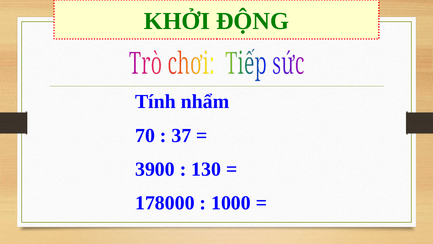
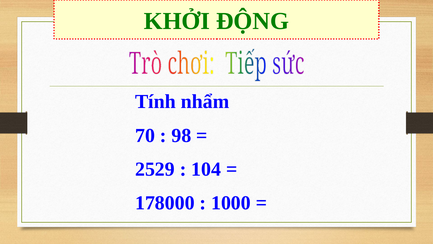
37: 37 -> 98 (181, 135)
3900: 3900 -> 2529 (155, 169)
130: 130 -> 104 (206, 169)
